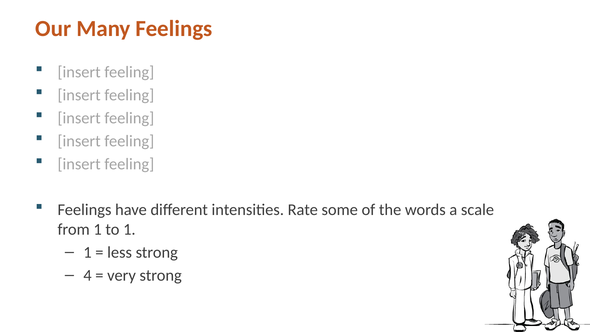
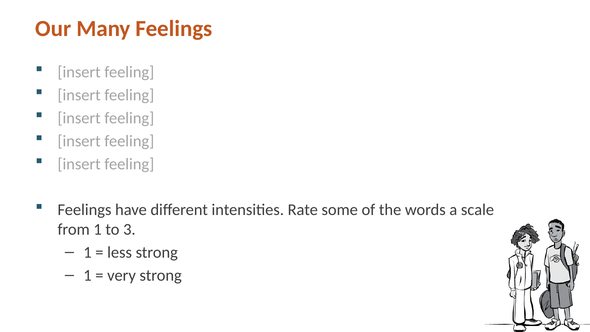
to 1: 1 -> 3 (129, 229)
4: 4 -> 1 (87, 275)
